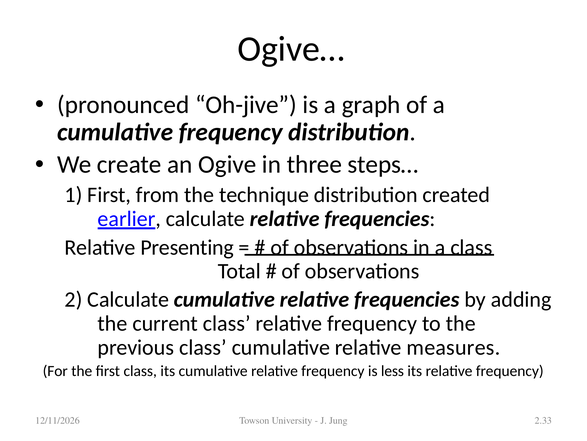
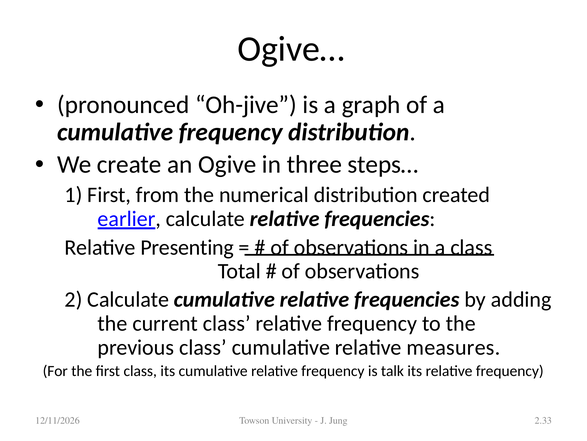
technique: technique -> numerical (264, 195)
less: less -> talk (392, 370)
